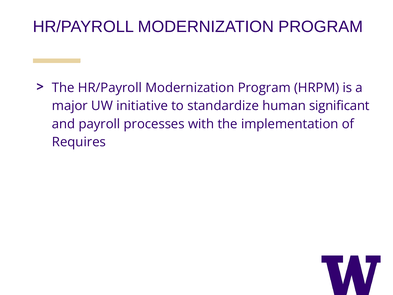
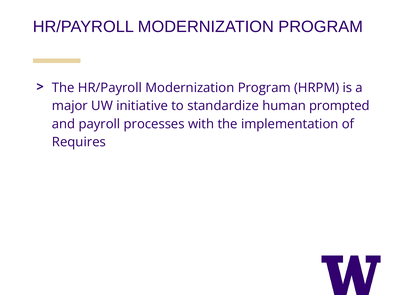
significant: significant -> prompted (339, 106)
